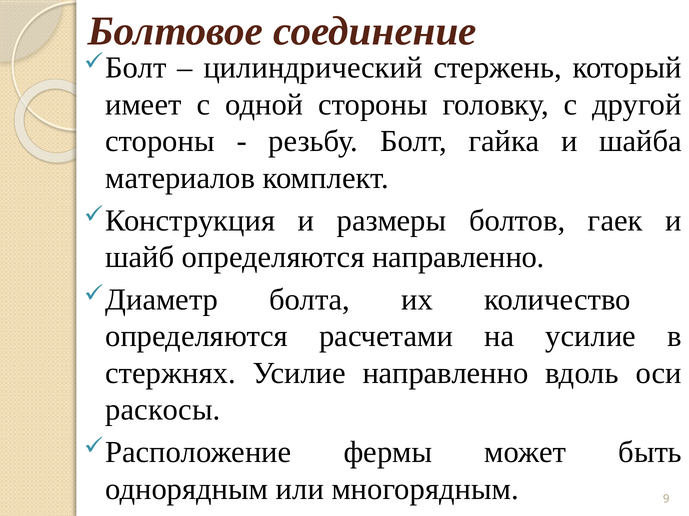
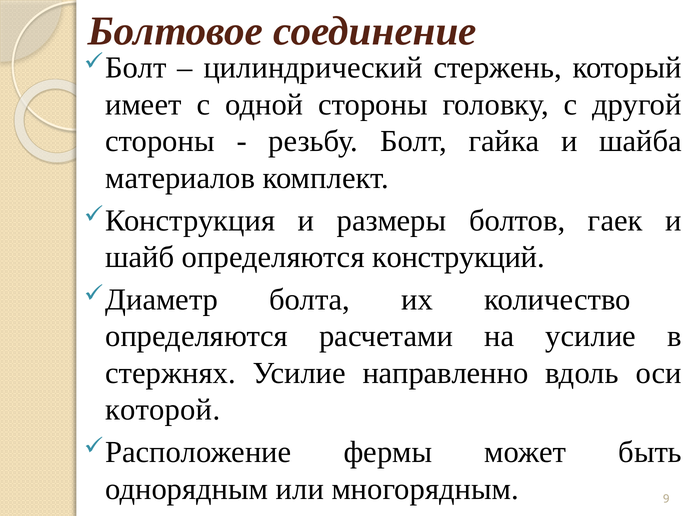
определяются направленно: направленно -> конструкций (458, 258)
раскосы: раскосы -> которой (163, 410)
